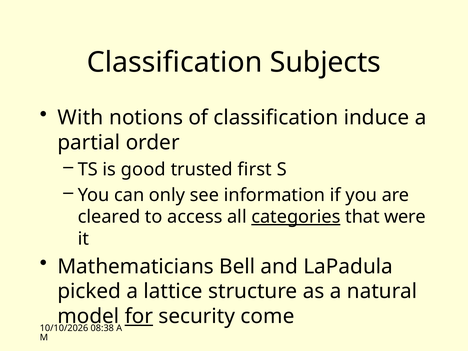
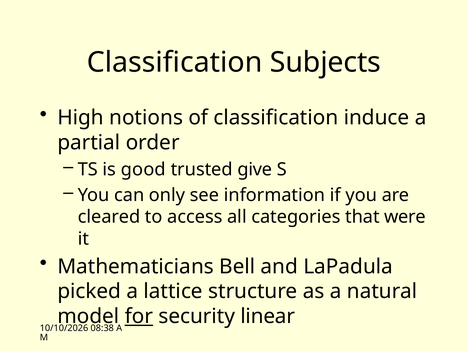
With: With -> High (81, 118)
first: first -> give (255, 170)
categories underline: present -> none (296, 217)
come: come -> linear (268, 316)
